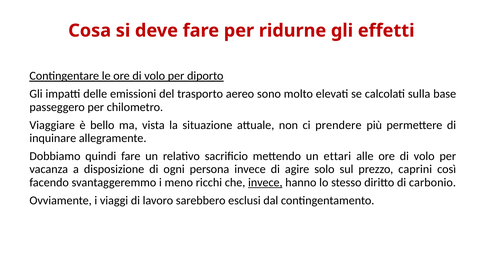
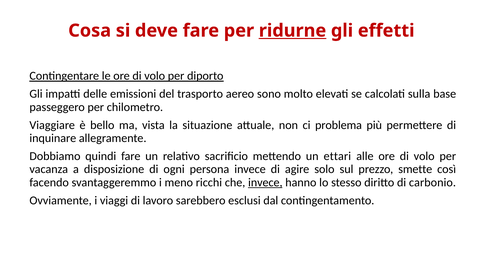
ridurne underline: none -> present (293, 31)
prendere: prendere -> problema (339, 125)
caprini: caprini -> smette (415, 169)
